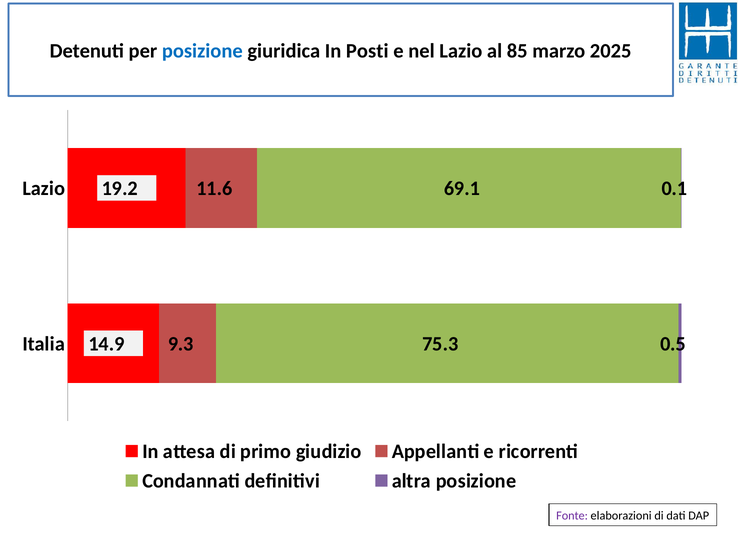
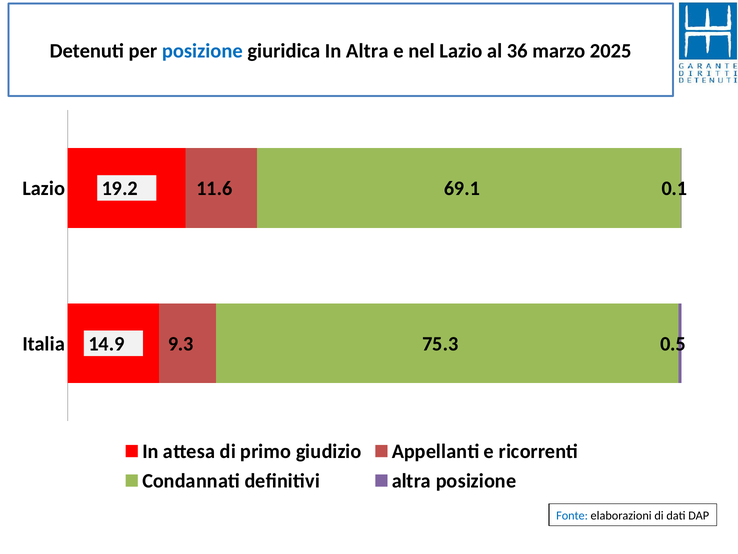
In Posti: Posti -> Altra (367, 51)
85: 85 -> 36 (517, 51)
Fonte colour: purple -> blue (572, 515)
